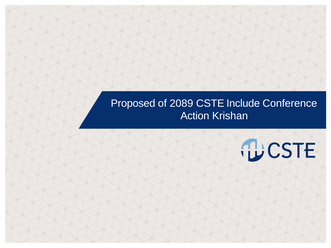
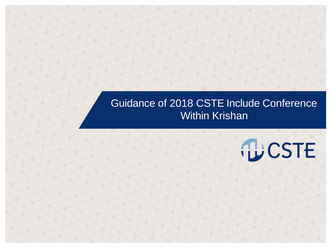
Proposed: Proposed -> Guidance (133, 103)
2089: 2089 -> 2018 (181, 103)
Action: Action -> Within (195, 116)
